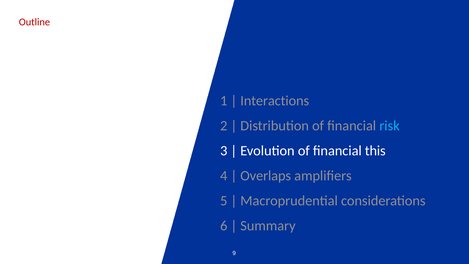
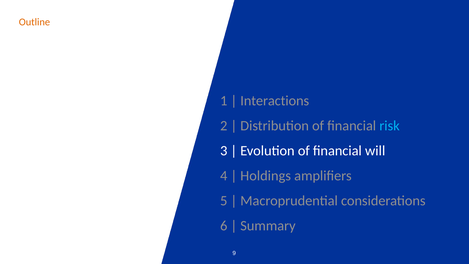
Outline colour: red -> orange (34, 22)
this: this -> will (375, 151)
Overlaps: Overlaps -> Holdings (266, 176)
